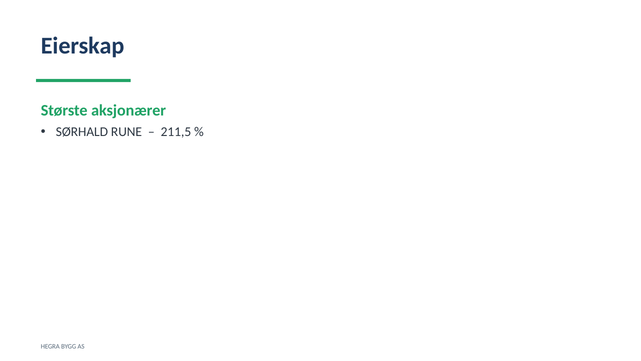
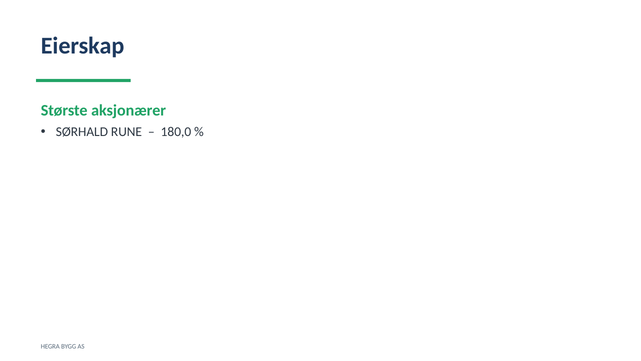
211,5: 211,5 -> 180,0 (176, 132)
